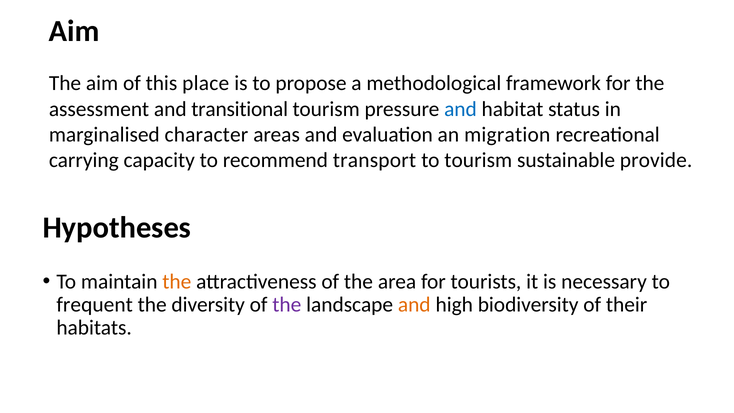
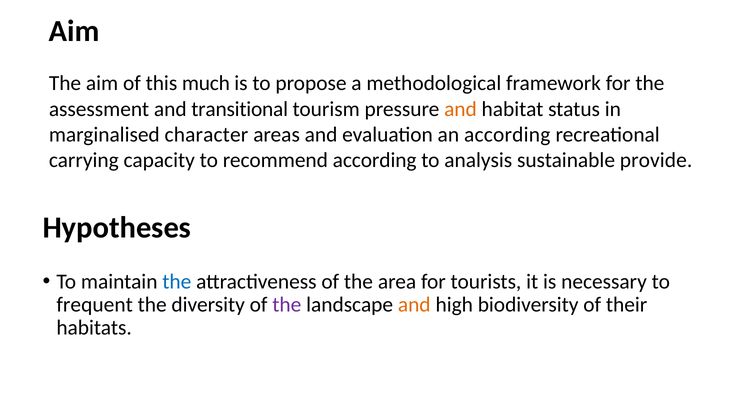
place: place -> much (206, 83)
and colour: blue -> orange (460, 109)
an migration: migration -> according (507, 135)
recommend transport: transport -> according (375, 160)
to tourism: tourism -> analysis (478, 160)
the colour: orange -> blue (177, 281)
